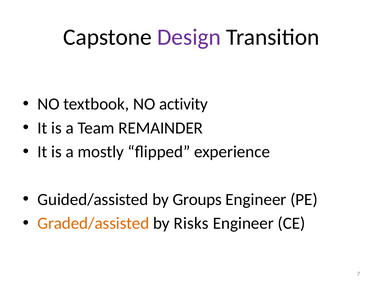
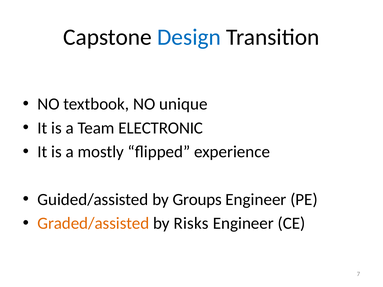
Design colour: purple -> blue (189, 37)
activity: activity -> unique (183, 104)
REMAINDER: REMAINDER -> ELECTRONIC (161, 128)
